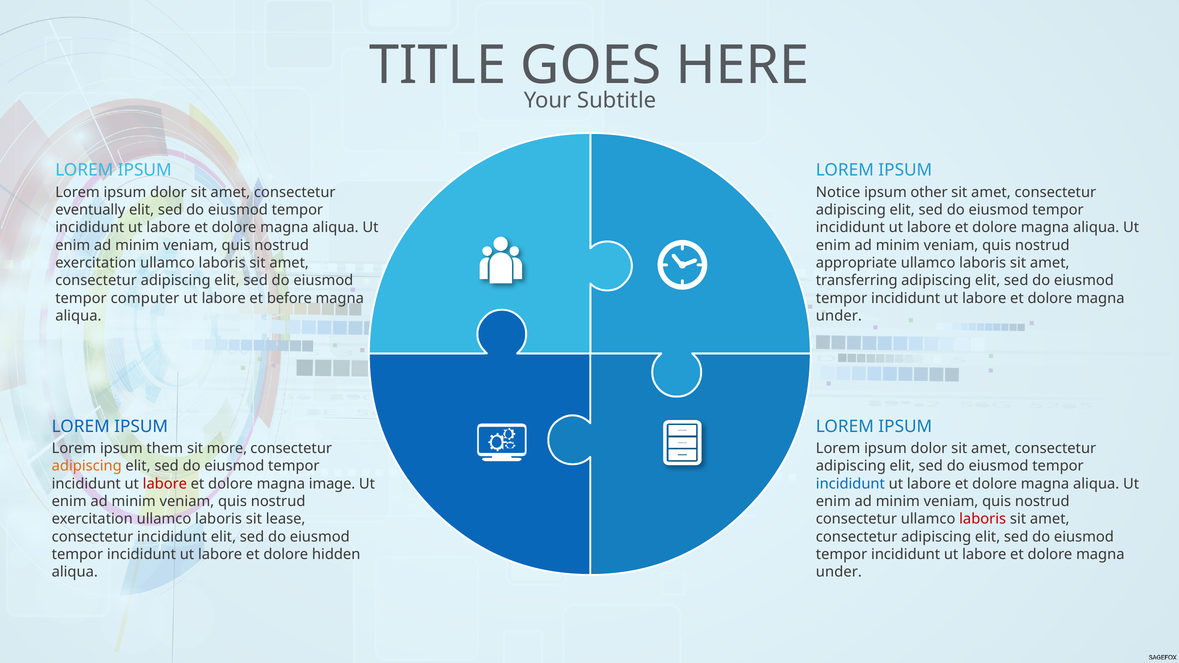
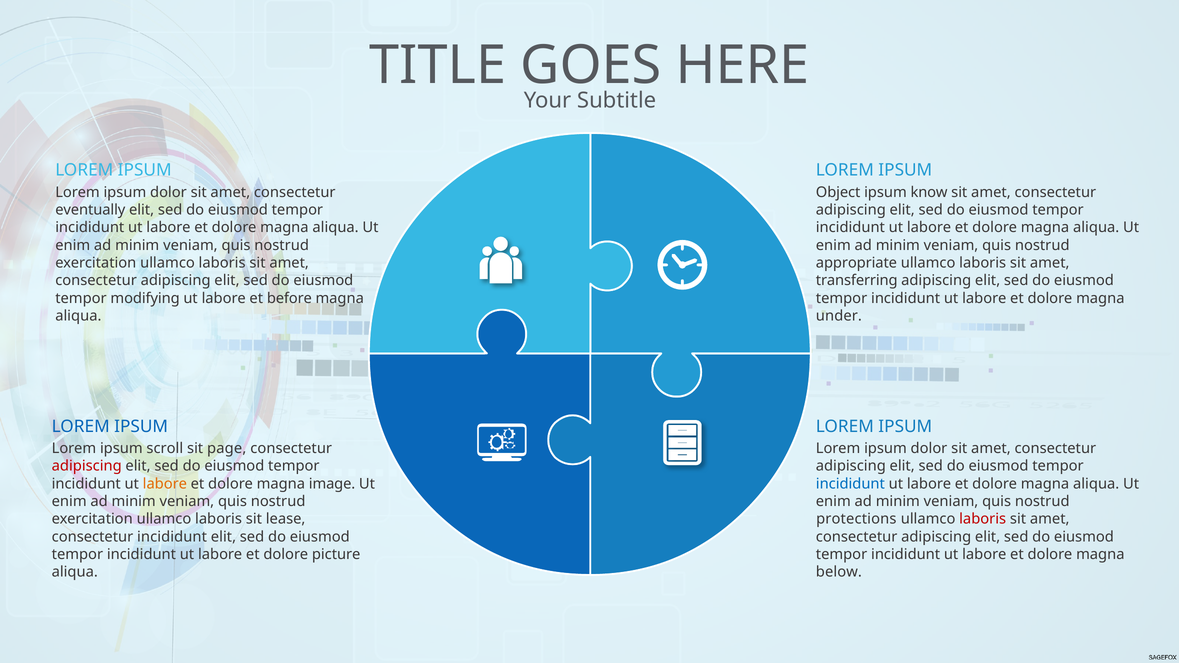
Notice: Notice -> Object (838, 192)
other: other -> know (929, 192)
computer: computer -> modifying (145, 298)
them: them -> scroll (165, 448)
more: more -> page (227, 448)
adipiscing colour: orange -> red (87, 466)
labore colour: red -> orange (165, 484)
consectetur: consectetur -> protections (856, 519)
hidden: hidden -> picture (336, 555)
under: under -> below (839, 572)
